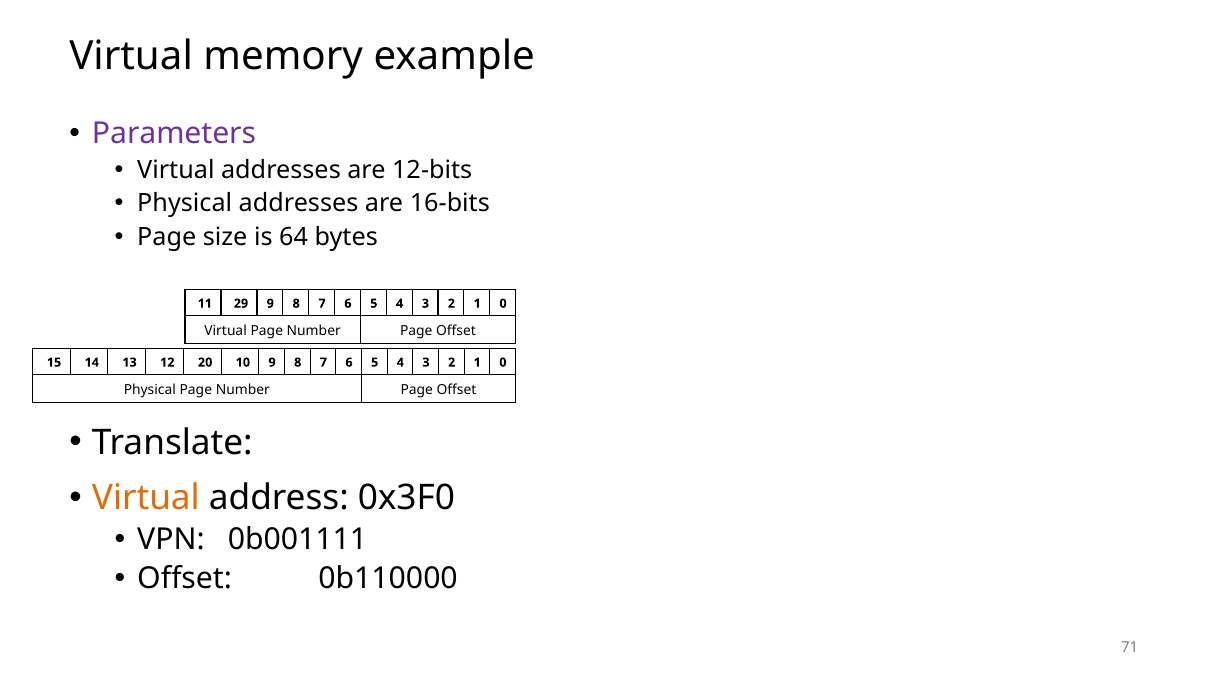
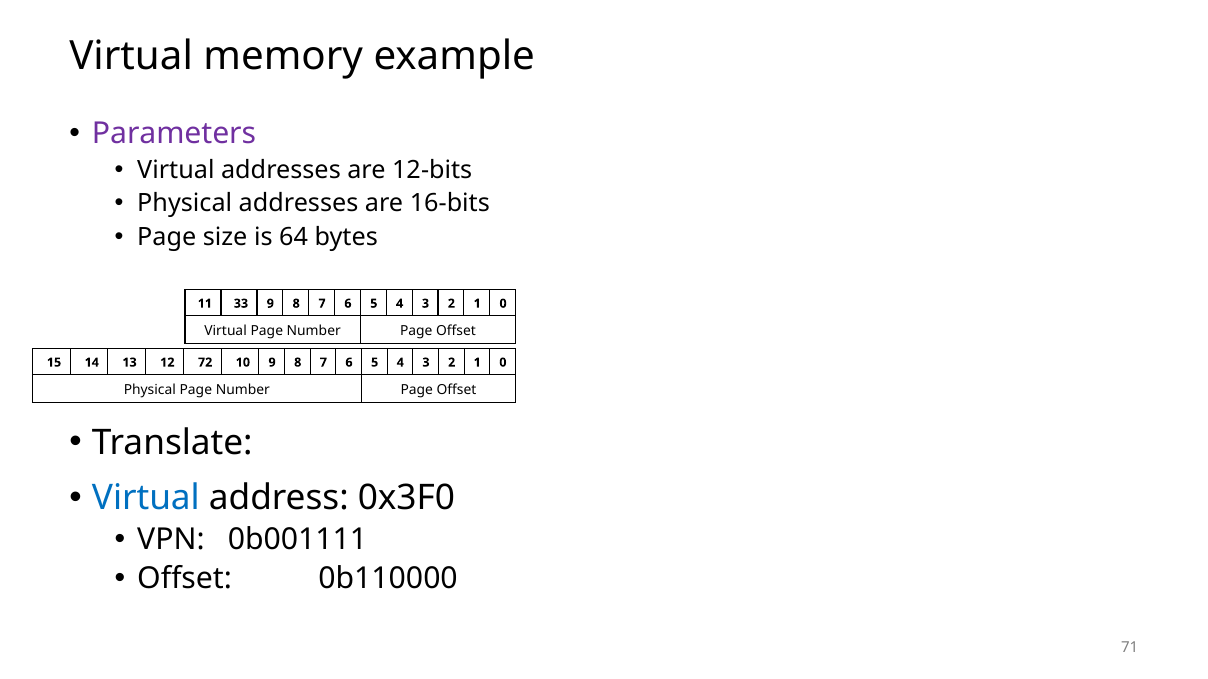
29: 29 -> 33 (241, 304)
20: 20 -> 72 (205, 363)
Virtual colour: orange -> blue (146, 498)
